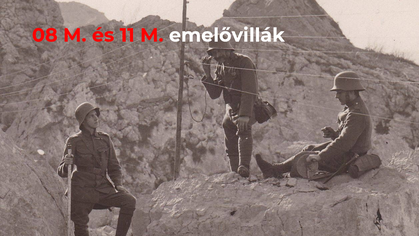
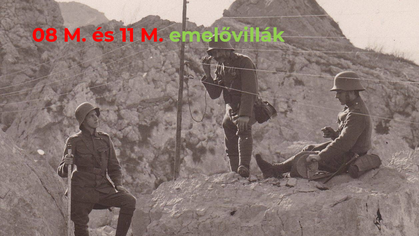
emelővillák colour: white -> light green (227, 35)
